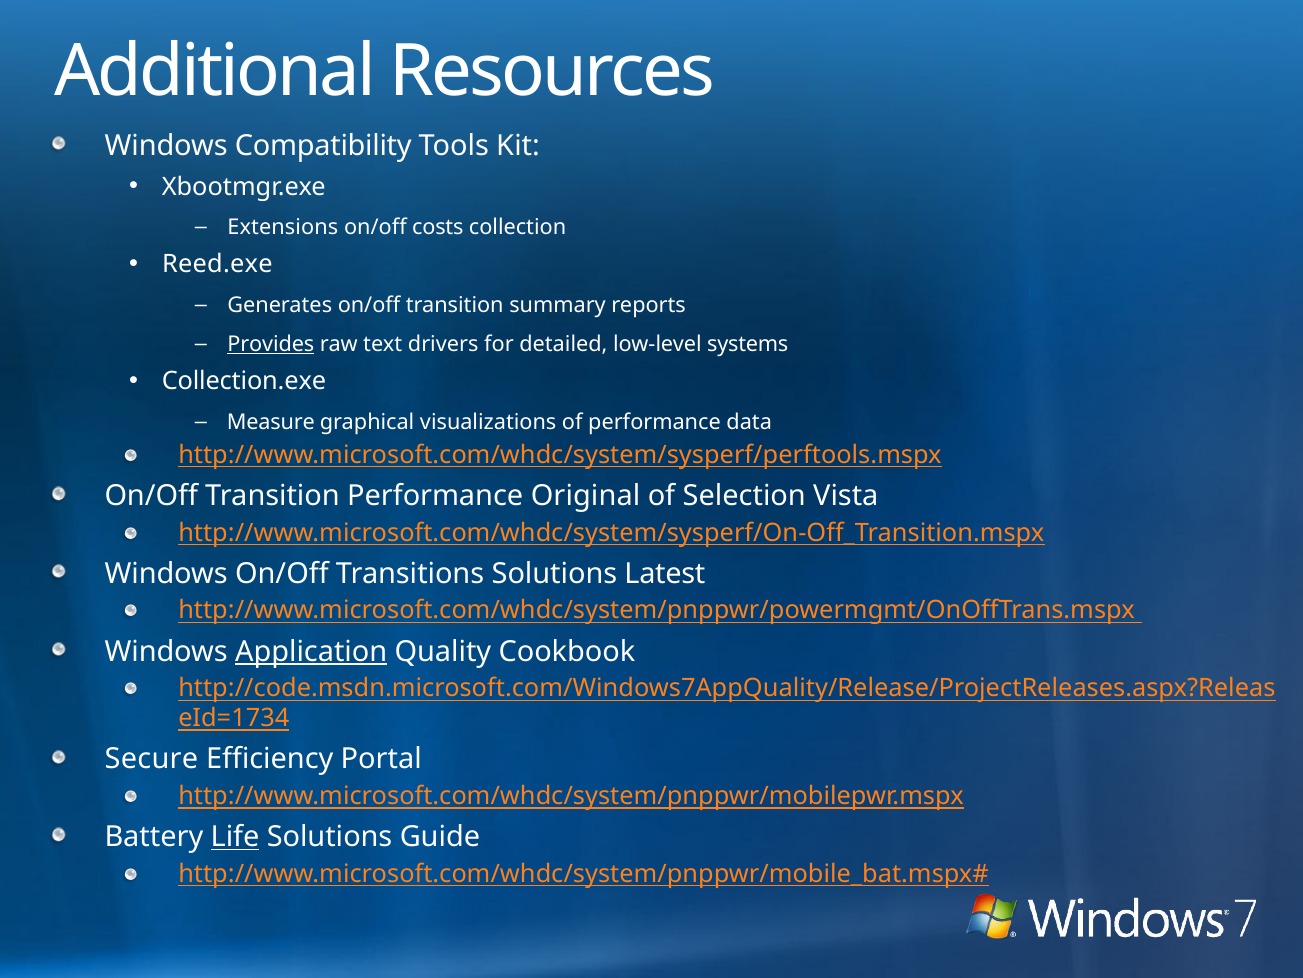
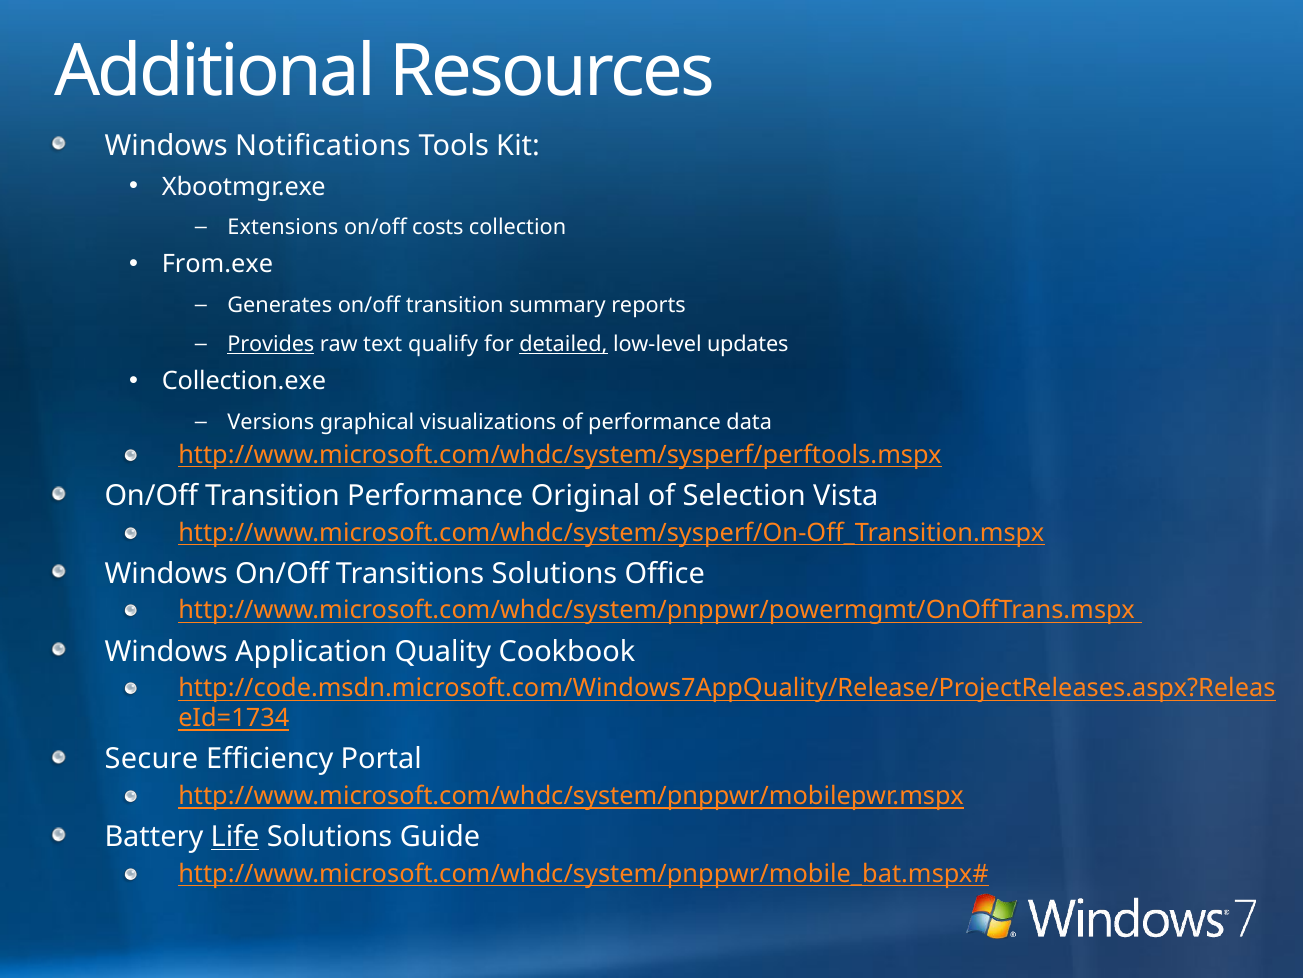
Compatibility: Compatibility -> Notifications (323, 146)
Reed.exe: Reed.exe -> From.exe (217, 264)
drivers: drivers -> qualify (443, 344)
detailed underline: none -> present (563, 344)
systems: systems -> updates (748, 344)
Measure: Measure -> Versions (271, 422)
Latest: Latest -> Office (665, 573)
Application underline: present -> none (311, 651)
